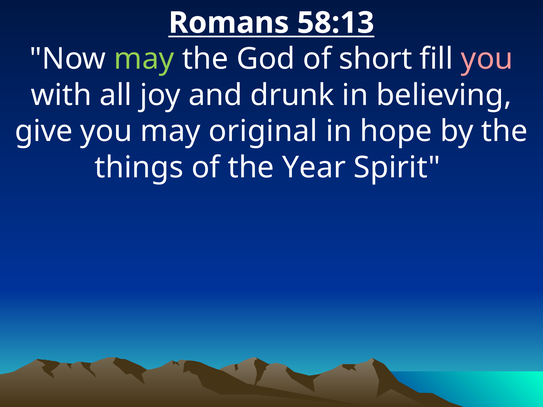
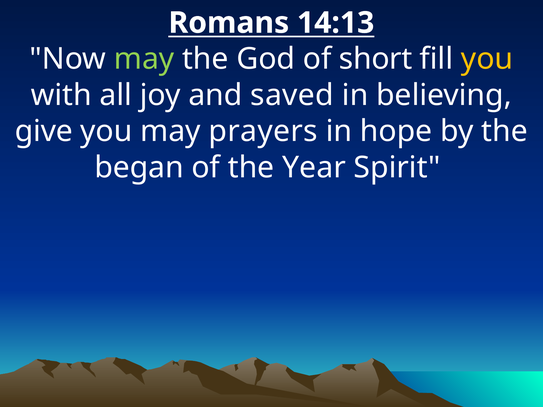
58:13: 58:13 -> 14:13 (336, 23)
you colour: pink -> yellow (487, 59)
drunk: drunk -> saved (292, 95)
original: original -> prayers (263, 131)
things: things -> began (139, 168)
